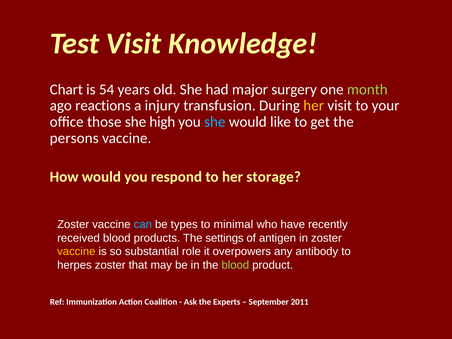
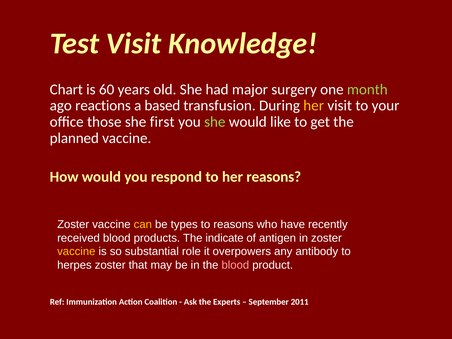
54: 54 -> 60 (107, 89)
injury: injury -> based (162, 106)
high: high -> first (162, 122)
she colour: light blue -> light green (215, 122)
persons: persons -> planned (74, 138)
her storage: storage -> reasons (274, 177)
can colour: light blue -> yellow (143, 224)
to minimal: minimal -> reasons (233, 224)
settings: settings -> indicate (225, 238)
blood colour: light green -> pink (235, 265)
